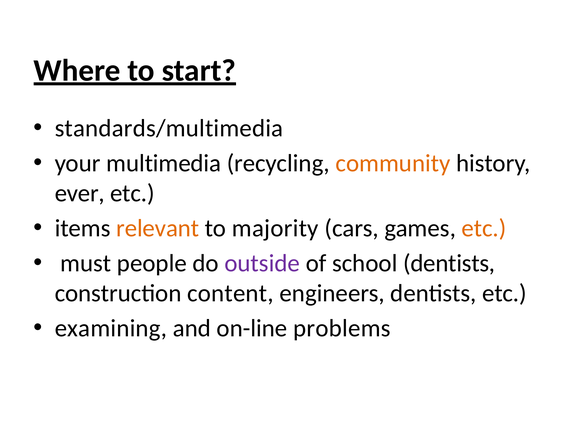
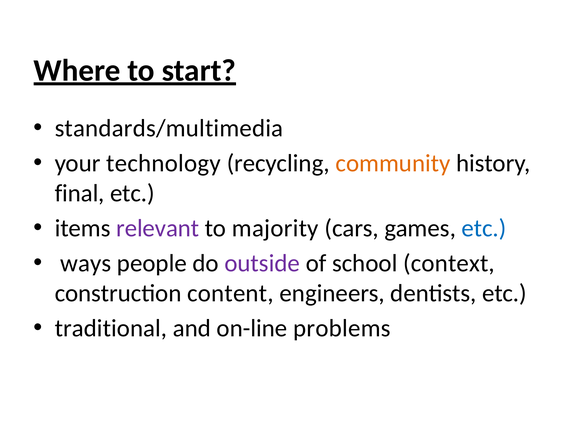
multimedia: multimedia -> technology (164, 163)
ever: ever -> final (80, 193)
relevant colour: orange -> purple (158, 228)
etc colour: orange -> blue (484, 228)
must: must -> ways (86, 263)
school dentists: dentists -> context (449, 263)
examining: examining -> traditional (111, 328)
